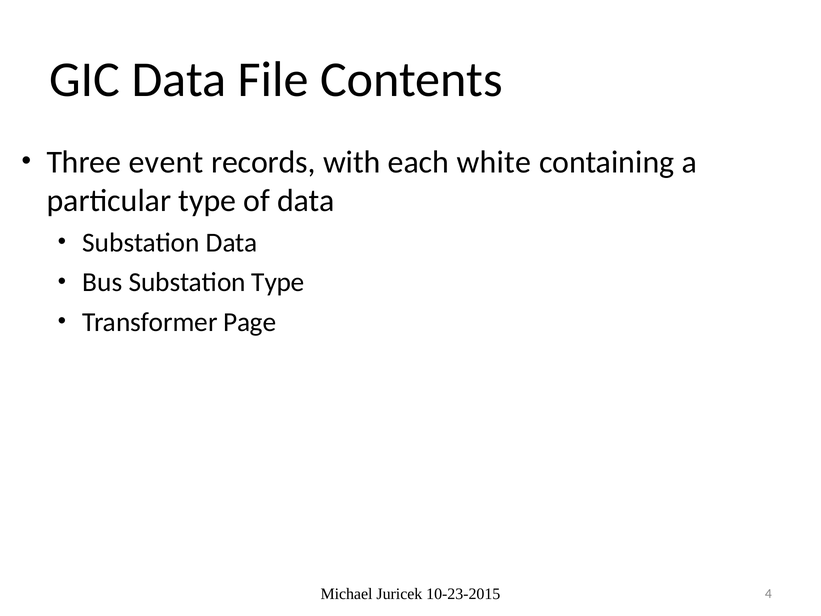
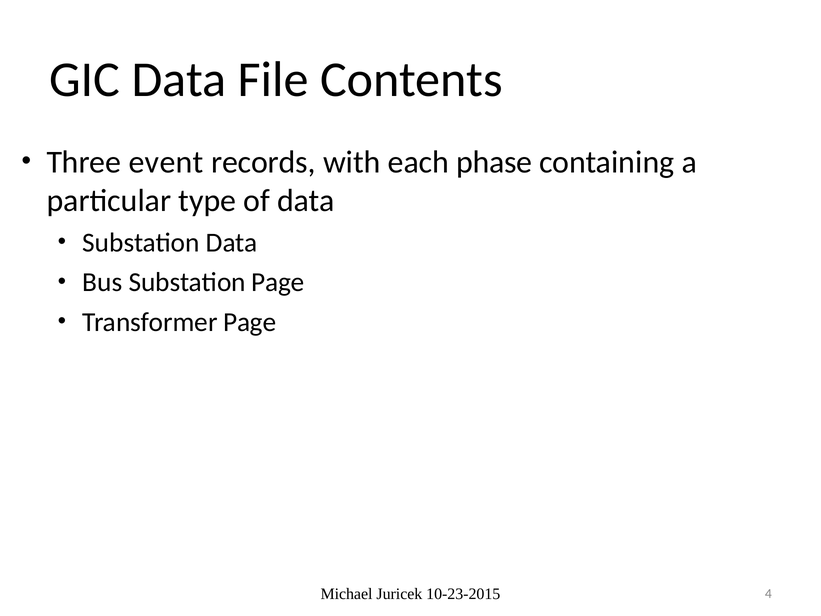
white: white -> phase (494, 162)
Substation Type: Type -> Page (278, 282)
